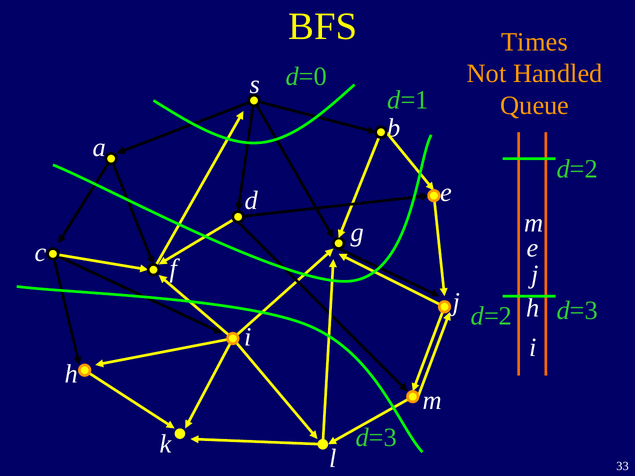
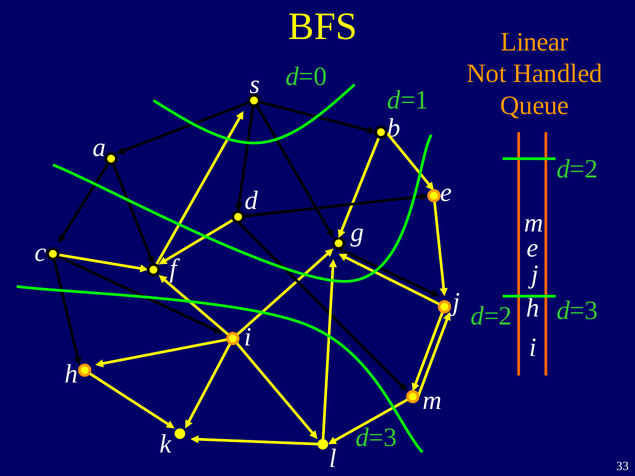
Times: Times -> Linear (535, 42)
